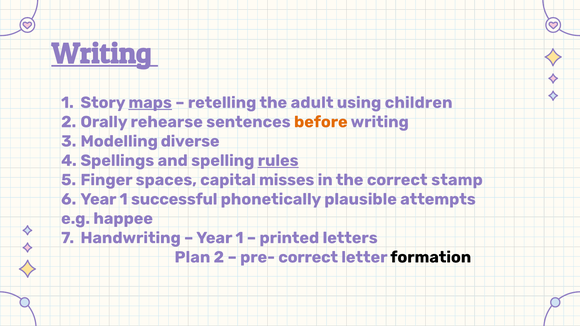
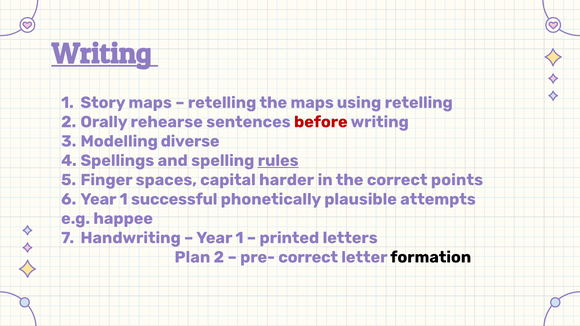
maps underline: present -> none (150, 103)
the adult: adult -> maps (312, 103)
using children: children -> retelling (419, 103)
before colour: orange -> red (321, 122)
misses: misses -> harder (287, 180)
stamp: stamp -> points (457, 180)
